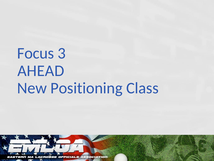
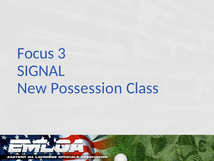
AHEAD: AHEAD -> SIGNAL (41, 70)
Positioning: Positioning -> Possession (86, 88)
